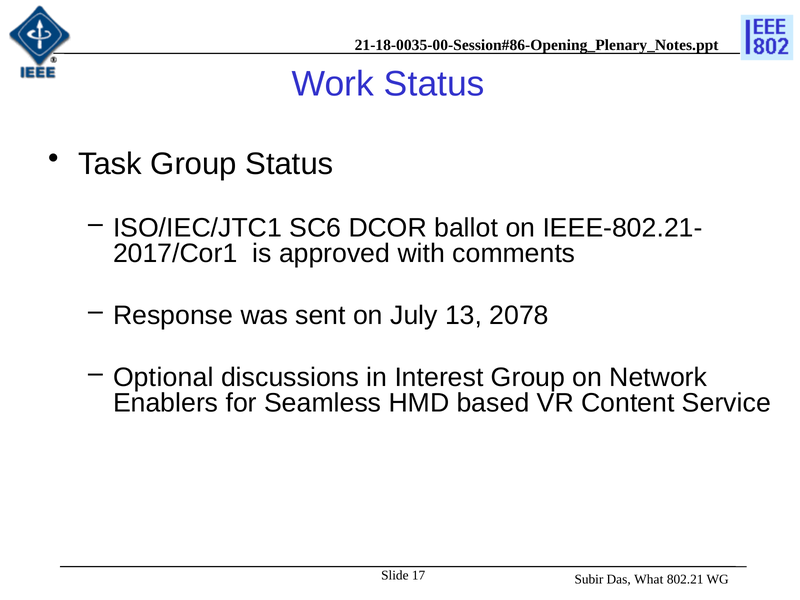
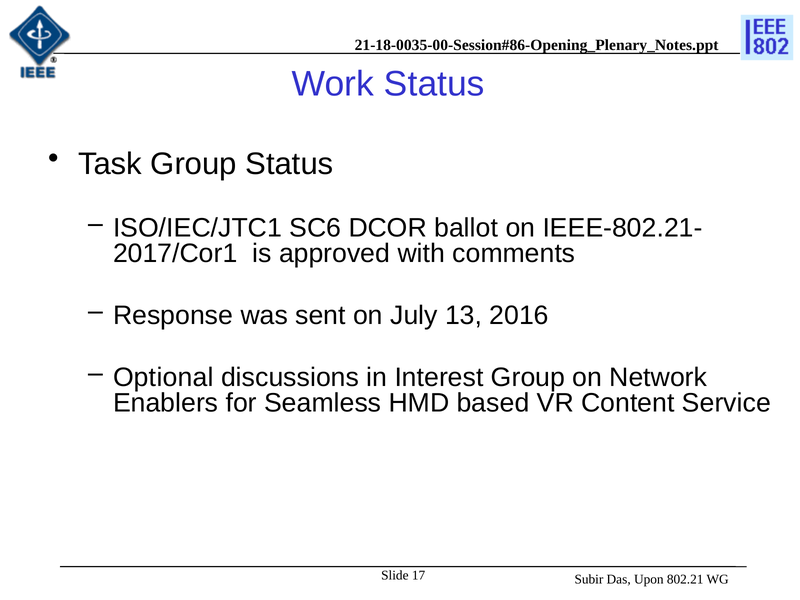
2078: 2078 -> 2016 (519, 315)
What: What -> Upon (649, 580)
